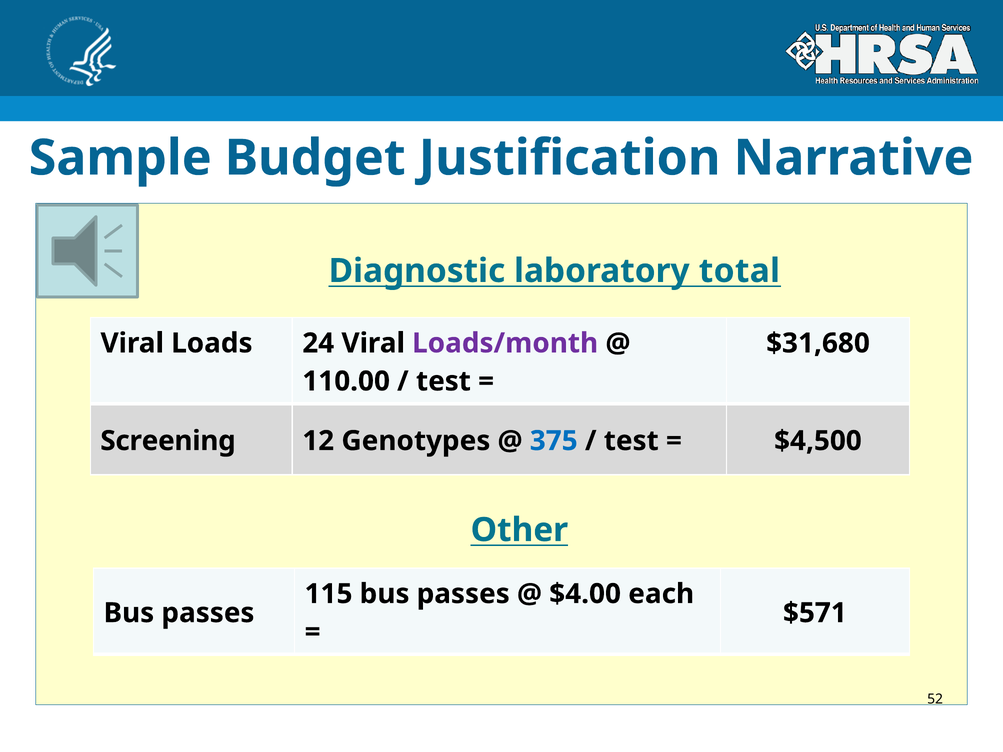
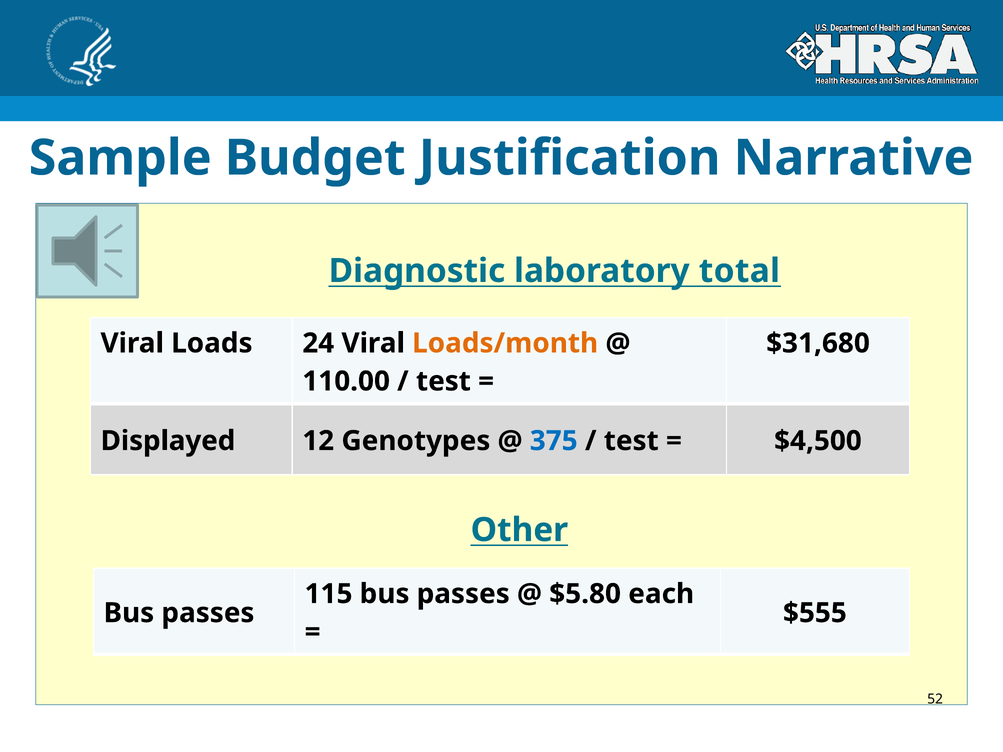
Loads/month colour: purple -> orange (505, 343)
Screening: Screening -> Displayed (168, 441)
$4.00: $4.00 -> $5.80 (585, 594)
$571: $571 -> $555 (815, 613)
